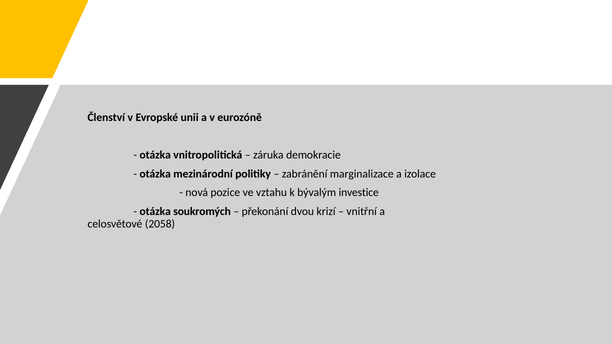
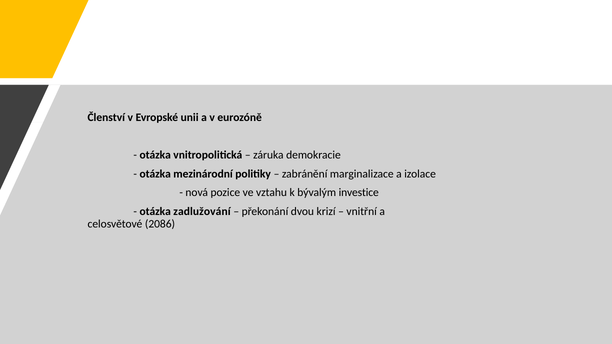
soukromých: soukromých -> zadlužování (202, 212)
2058: 2058 -> 2086 (160, 224)
